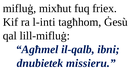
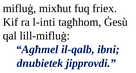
missieru: missieru -> jipprovdi (91, 63)
